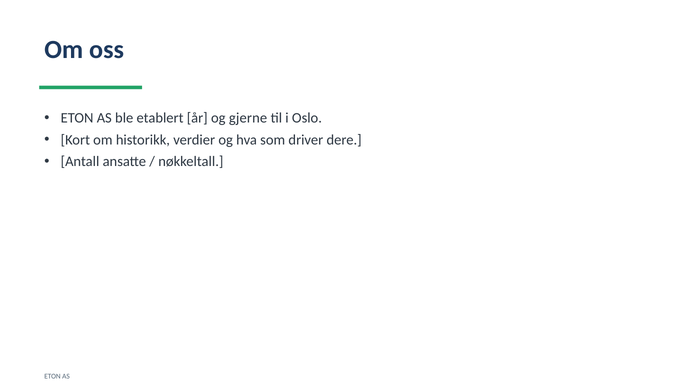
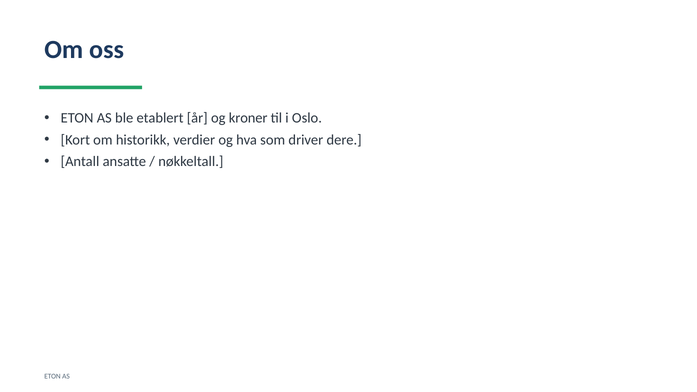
gjerne: gjerne -> kroner (248, 118)
